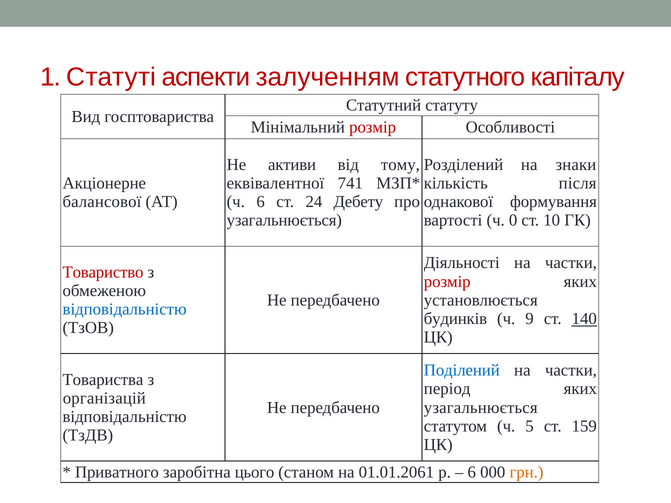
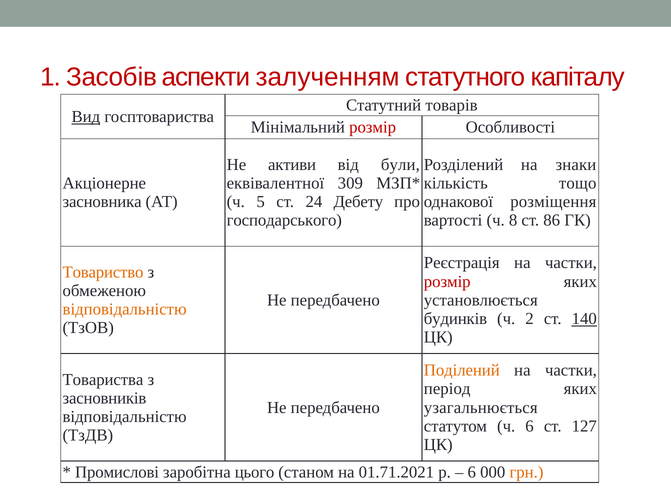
Статуті: Статуті -> Засобів (111, 77)
статуту: статуту -> товарів (451, 105)
Вид underline: none -> present (86, 117)
тому: тому -> були (400, 165)
741: 741 -> 309 (350, 183)
після: після -> тощо (578, 183)
балансової: балансової -> засновника (102, 202)
ч 6: 6 -> 5 (261, 202)
формування: формування -> розміщення (553, 202)
узагальнюється: узагальнюється -> господарського (284, 221)
0: 0 -> 8 (513, 221)
10: 10 -> 86 (552, 221)
Діяльності: Діяльності -> Реєстрація (462, 263)
Товариство colour: red -> orange (103, 272)
відповідальністю colour: blue -> orange (125, 309)
9: 9 -> 2 (530, 319)
Поділений colour: blue -> orange (462, 371)
організацій: організацій -> засновників (104, 398)
ч 5: 5 -> 6 (530, 426)
159: 159 -> 127 (584, 426)
Приватного: Приватного -> Промислові (117, 472)
01.01.2061: 01.01.2061 -> 01.71.2021 (396, 472)
